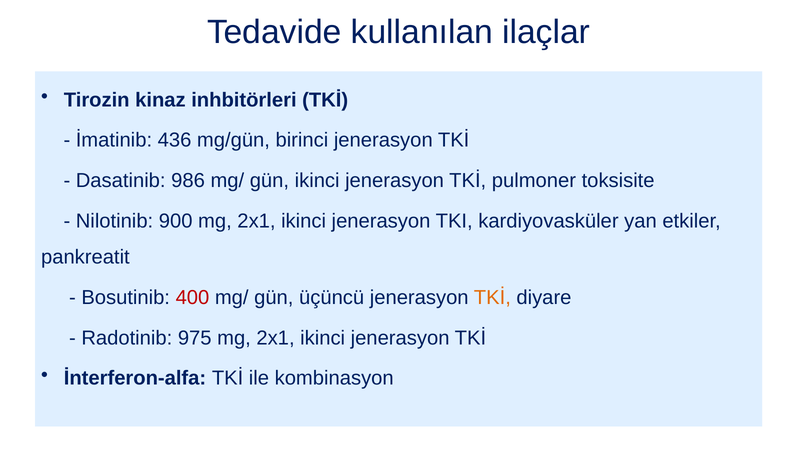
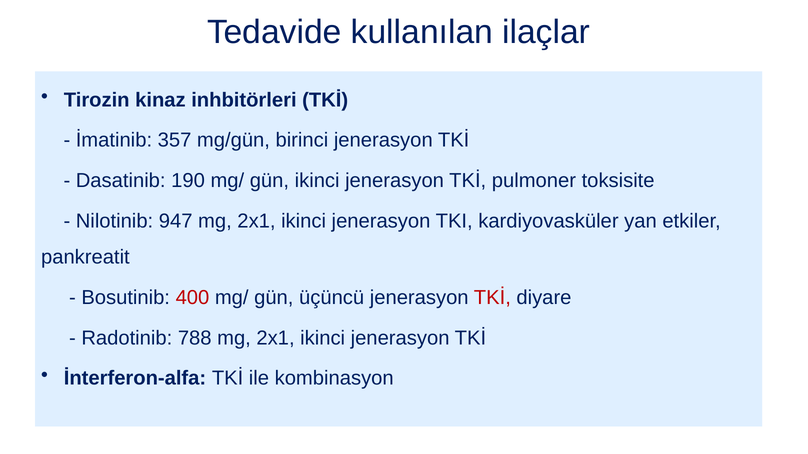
436: 436 -> 357 (175, 140)
986: 986 -> 190 (188, 181)
900: 900 -> 947 (176, 221)
TKİ colour: orange -> red (492, 298)
975: 975 -> 788 (195, 338)
